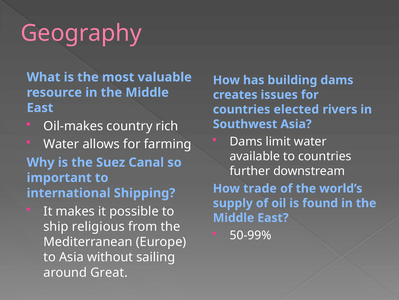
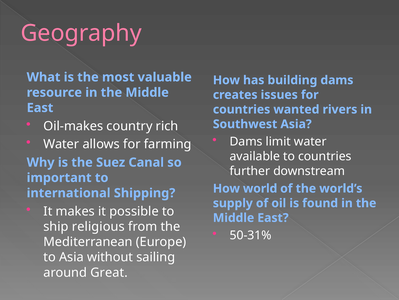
elected: elected -> wanted (296, 109)
trade: trade -> world (260, 188)
50-99%: 50-99% -> 50-31% (251, 235)
